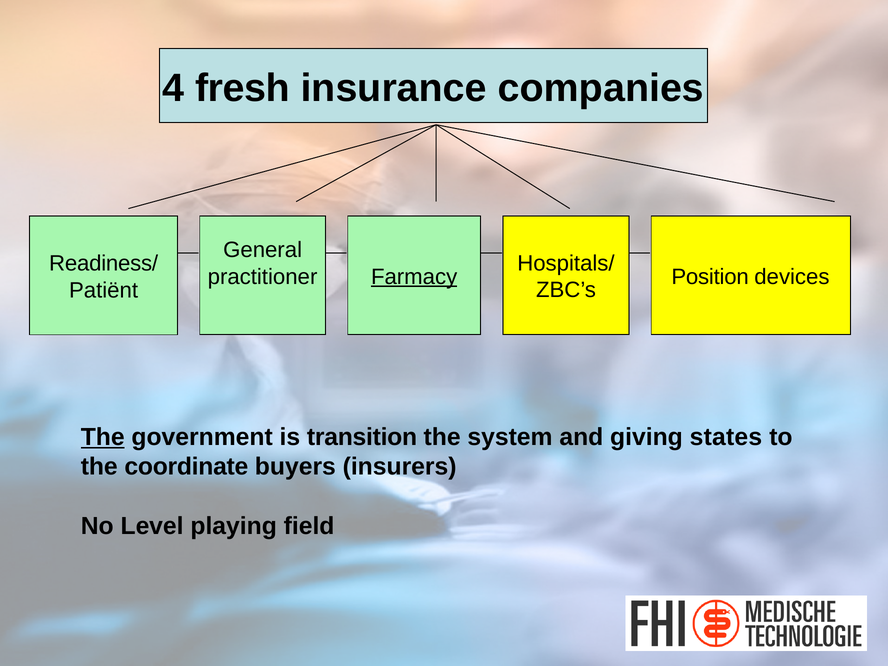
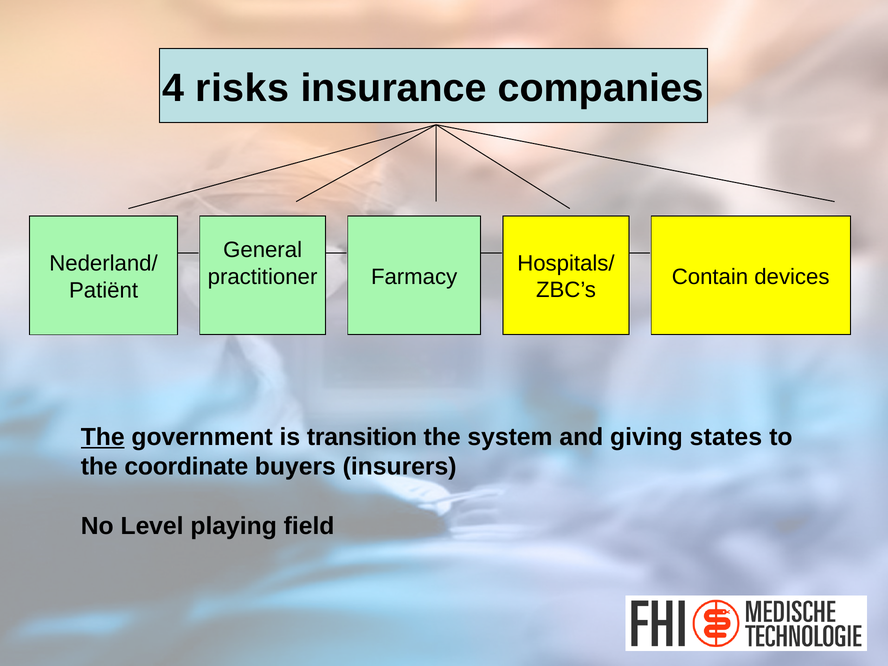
fresh: fresh -> risks (242, 88)
Readiness/: Readiness/ -> Nederland/ (104, 264)
Farmacy underline: present -> none (414, 277)
Position: Position -> Contain (710, 277)
